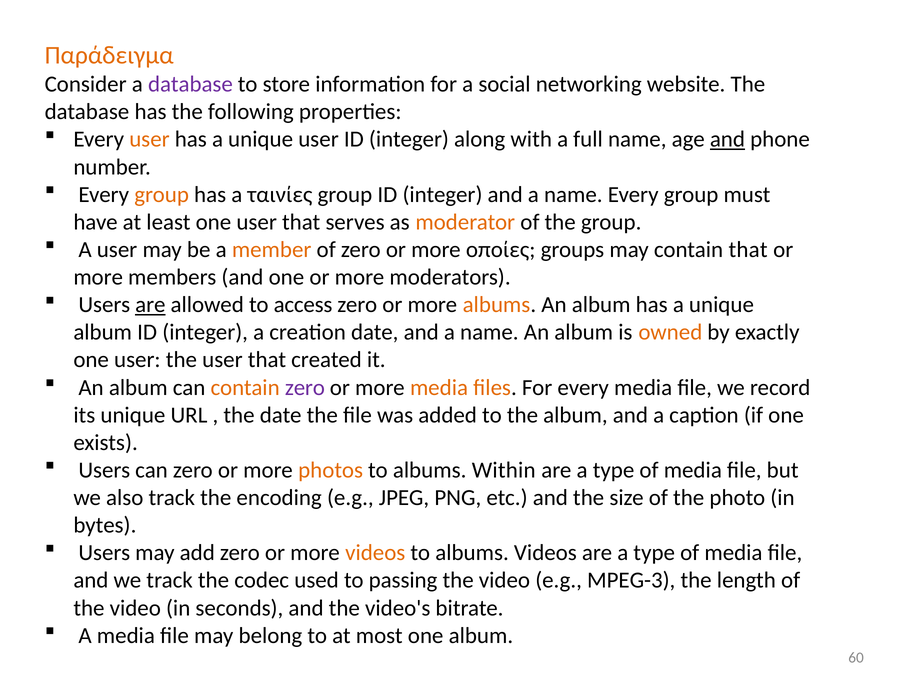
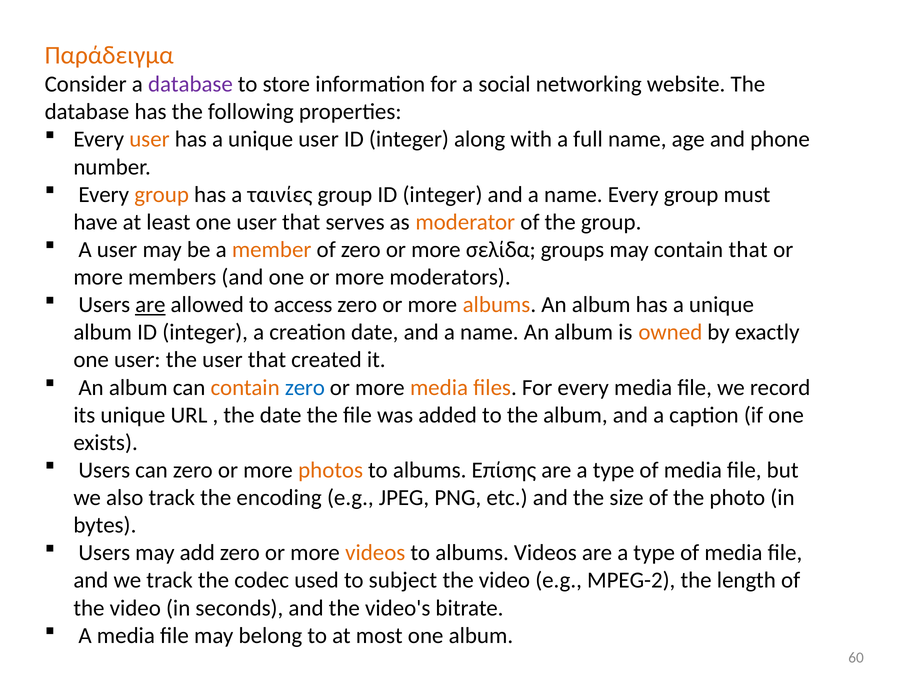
and underline: present -> none (727, 139)
οποίες: οποίες -> σελίδα (501, 250)
zero colour: purple -> blue (305, 388)
Within: Within -> Επίσης (504, 470)
passing: passing -> subject (403, 581)
MPEG-3: MPEG-3 -> MPEG-2 (631, 581)
